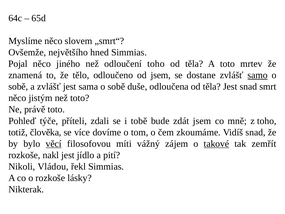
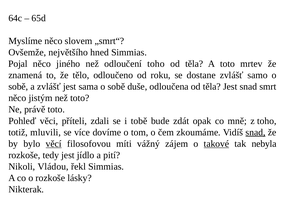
od jsem: jsem -> roku (161, 75)
samo underline: present -> none (258, 75)
týče: týče -> věci (49, 121)
zdát jsem: jsem -> opak (202, 121)
člověka: člověka -> mluvili (46, 132)
snad underline: none -> present (255, 132)
zemřít: zemřít -> nebyla (264, 144)
nakl: nakl -> tedy (51, 155)
